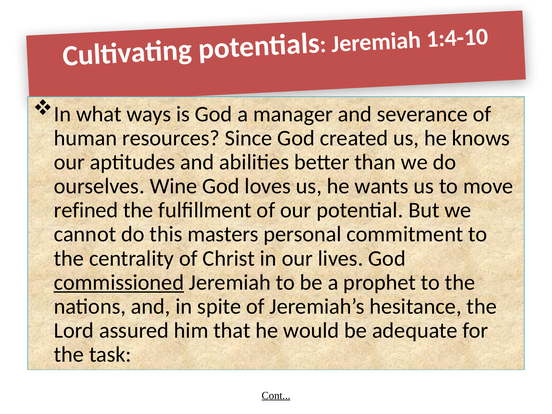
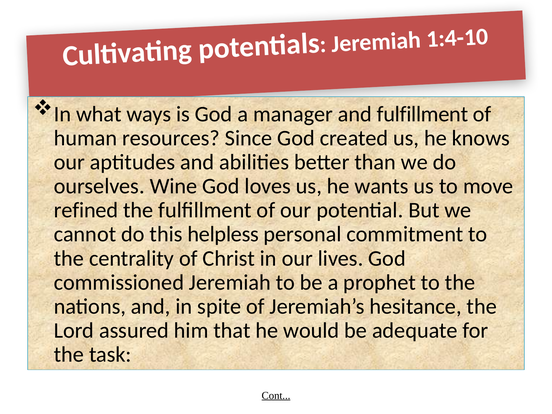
and severance: severance -> fulfillment (423, 114)
masters: masters -> helpless (223, 234)
commissioned underline: present -> none (119, 282)
